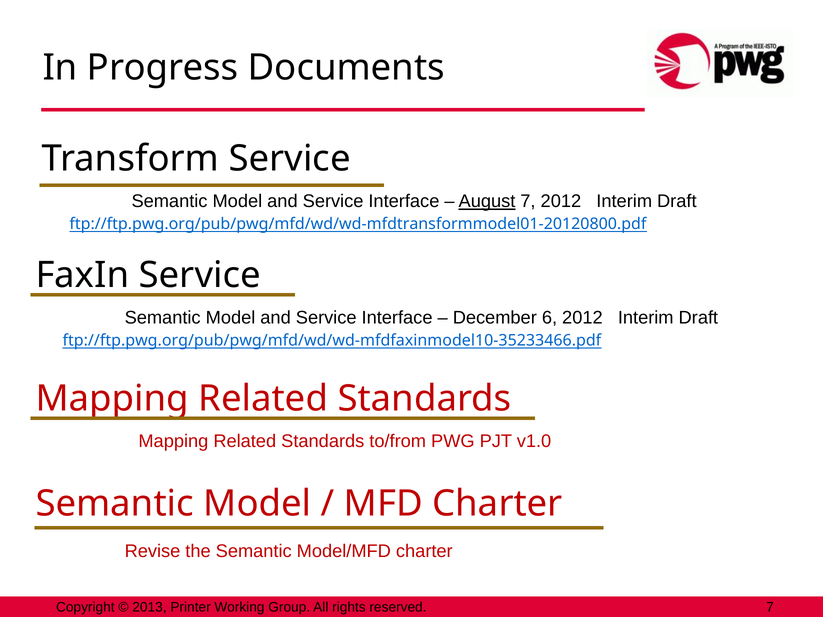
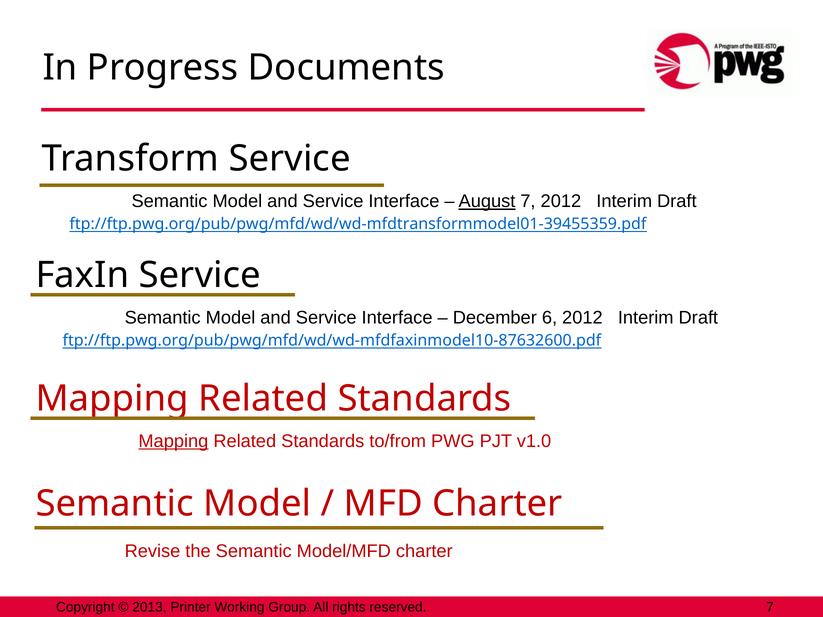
ftp://ftp.pwg.org/pub/pwg/mfd/wd/wd-mfdtransformmodel01-20120800.pdf: ftp://ftp.pwg.org/pub/pwg/mfd/wd/wd-mfdtransformmodel01-20120800.pdf -> ftp://ftp.pwg.org/pub/pwg/mfd/wd/wd-mfdtransformmodel01-39455359.pdf (358, 224)
ftp://ftp.pwg.org/pub/pwg/mfd/wd/wd-mfdfaxinmodel10-35233466.pdf: ftp://ftp.pwg.org/pub/pwg/mfd/wd/wd-mfdfaxinmodel10-35233466.pdf -> ftp://ftp.pwg.org/pub/pwg/mfd/wd/wd-mfdfaxinmodel10-87632600.pdf (332, 341)
Mapping underline: none -> present (173, 441)
